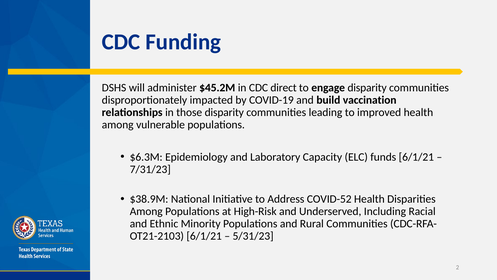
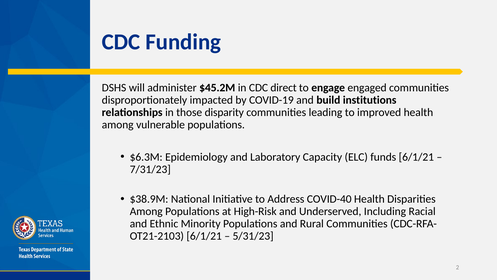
engage disparity: disparity -> engaged (367, 87)
vaccination: vaccination -> institutions (370, 100)
COVID-52: COVID-52 -> COVID-40 (329, 199)
